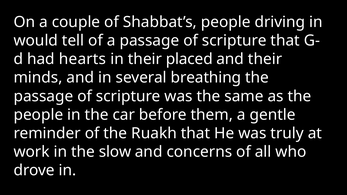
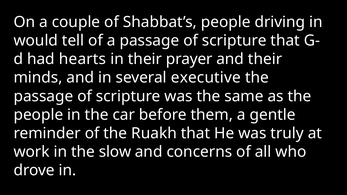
placed: placed -> prayer (189, 59)
breathing: breathing -> executive (206, 78)
